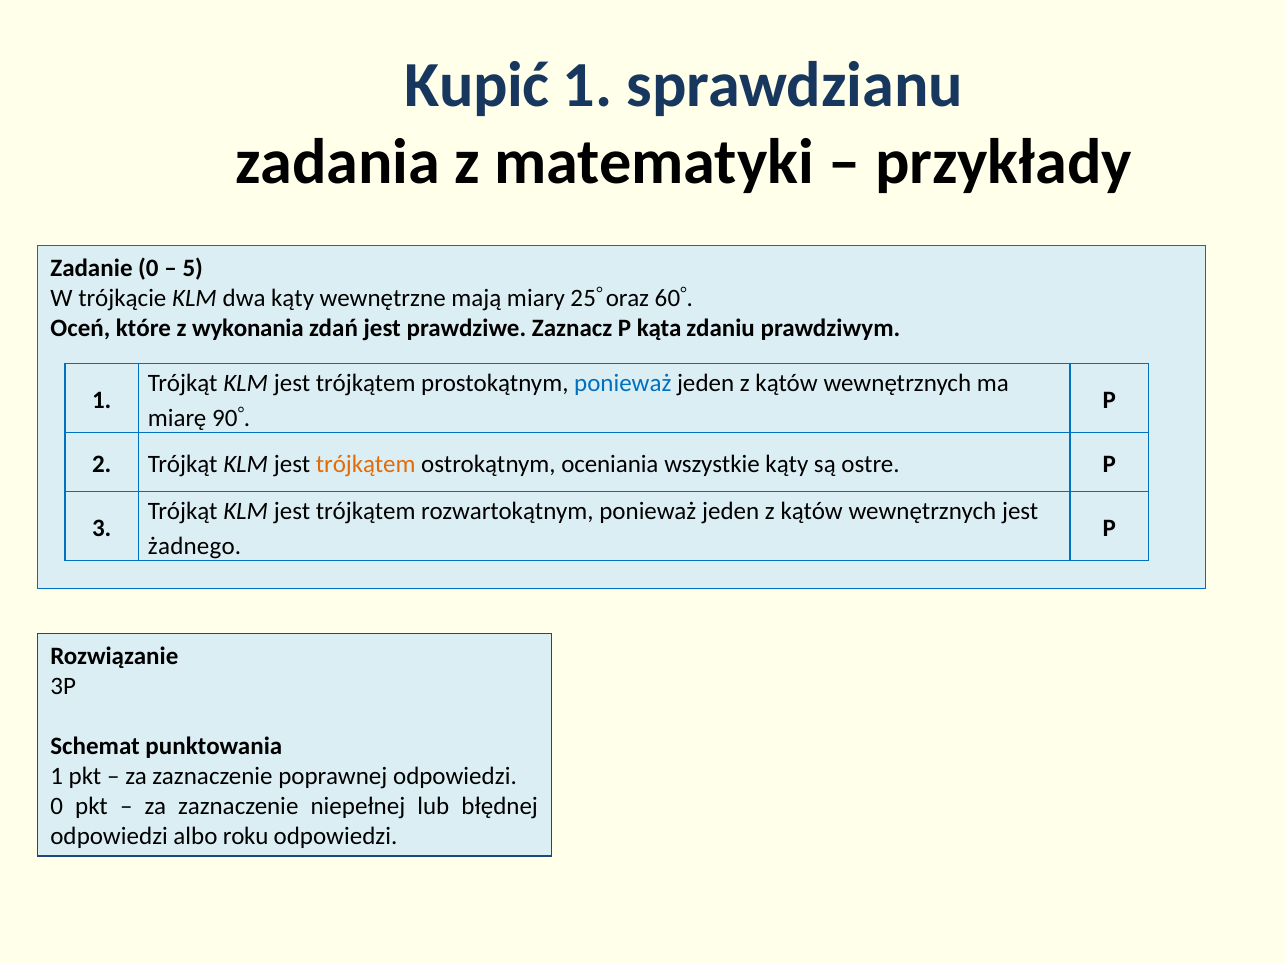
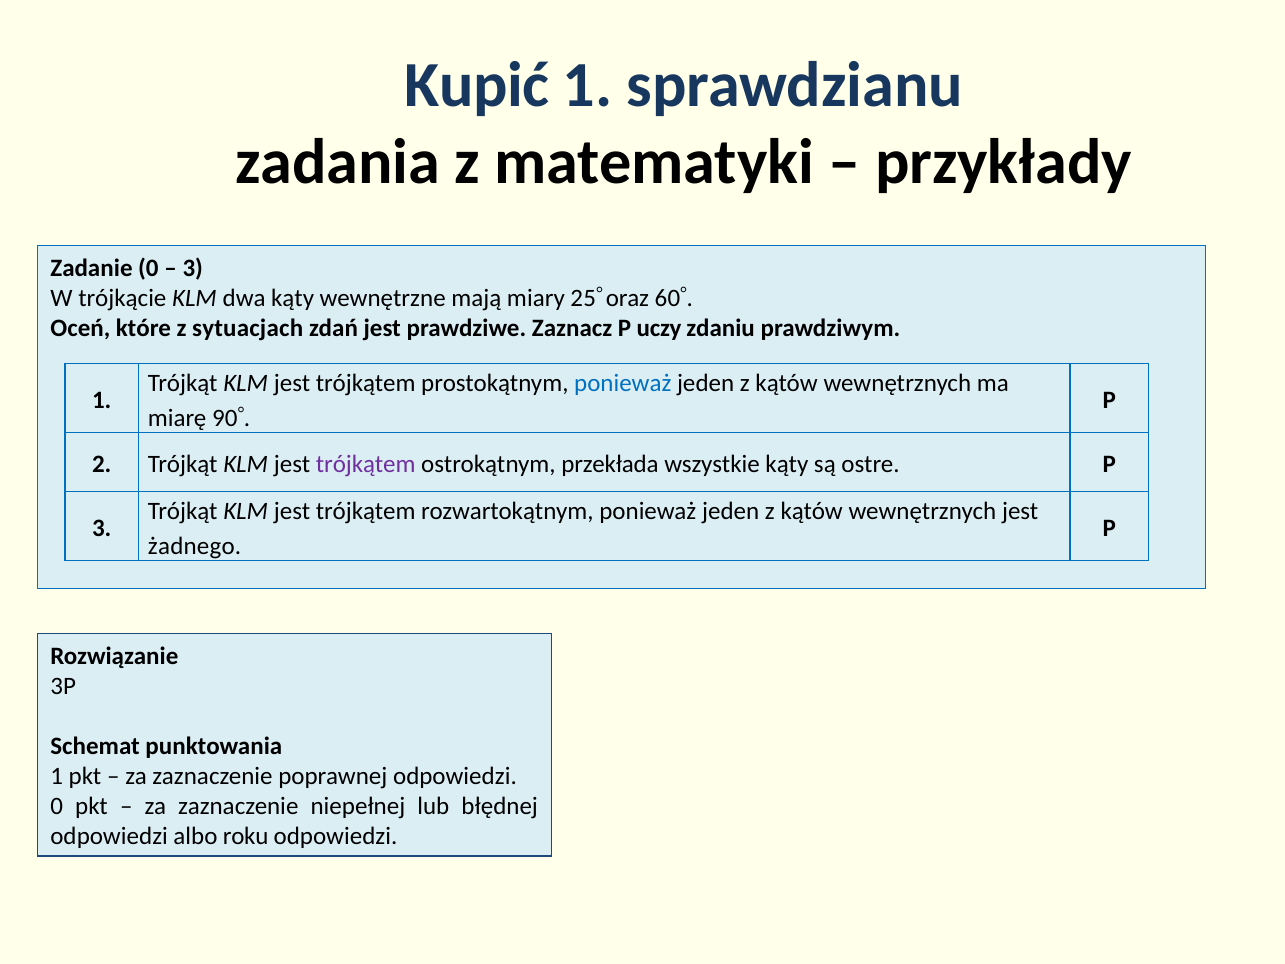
5: 5 -> 3 (193, 269)
wykonania: wykonania -> sytuacjach (248, 329)
kąta: kąta -> uczy (659, 329)
trójkątem colour: orange -> purple (366, 464)
oceniania: oceniania -> przekłada (610, 464)
